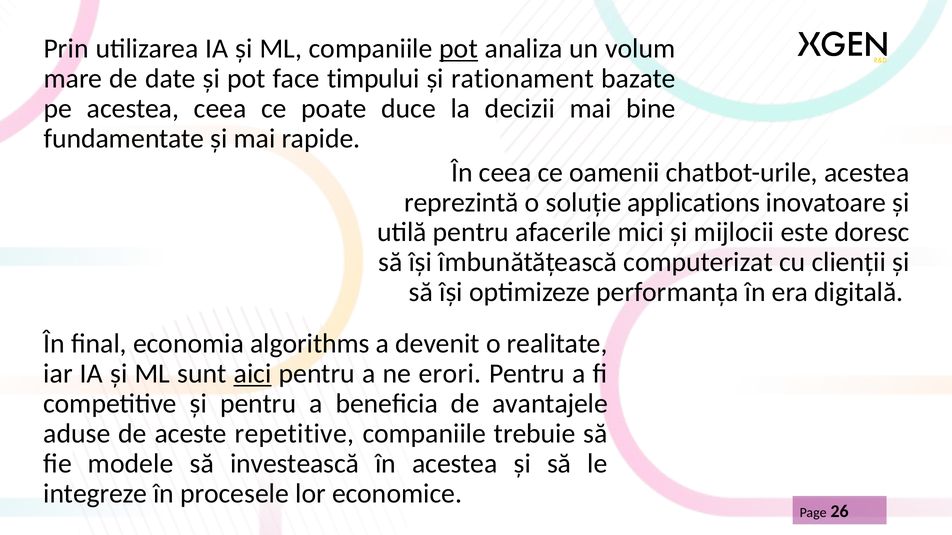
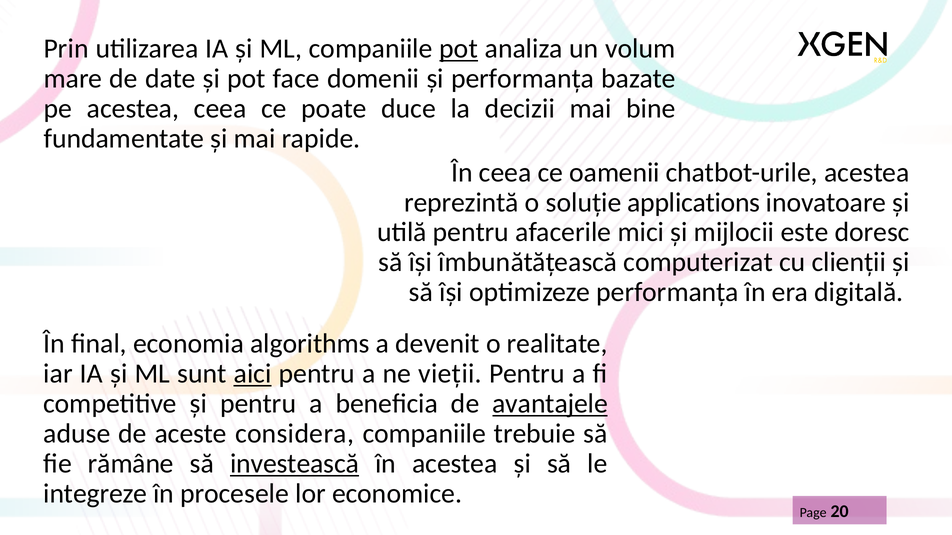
timpului: timpului -> domenii (373, 79)
și rationament: rationament -> performanța (523, 79)
erori: erori -> vieții (450, 374)
avantajele underline: none -> present (550, 404)
repetitive: repetitive -> considera (294, 434)
modele: modele -> rămâne (131, 464)
investească underline: none -> present (295, 464)
26: 26 -> 20 (840, 512)
